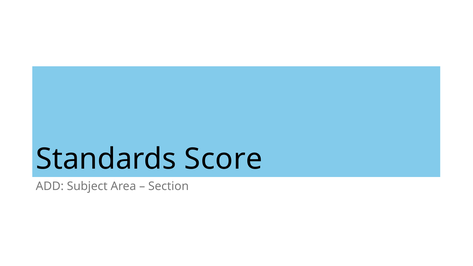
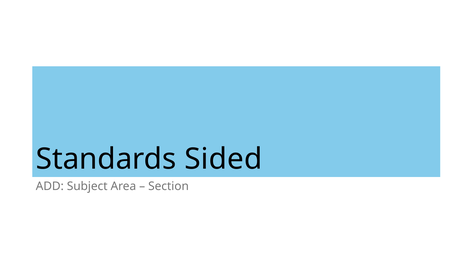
Score: Score -> Sided (223, 159)
